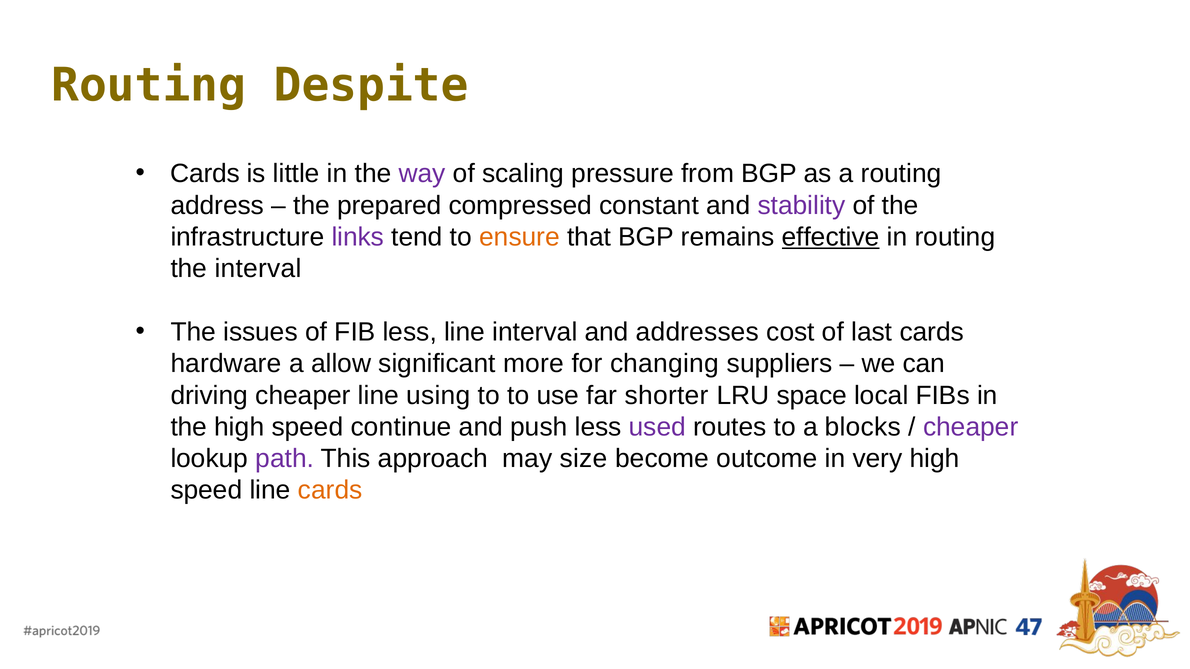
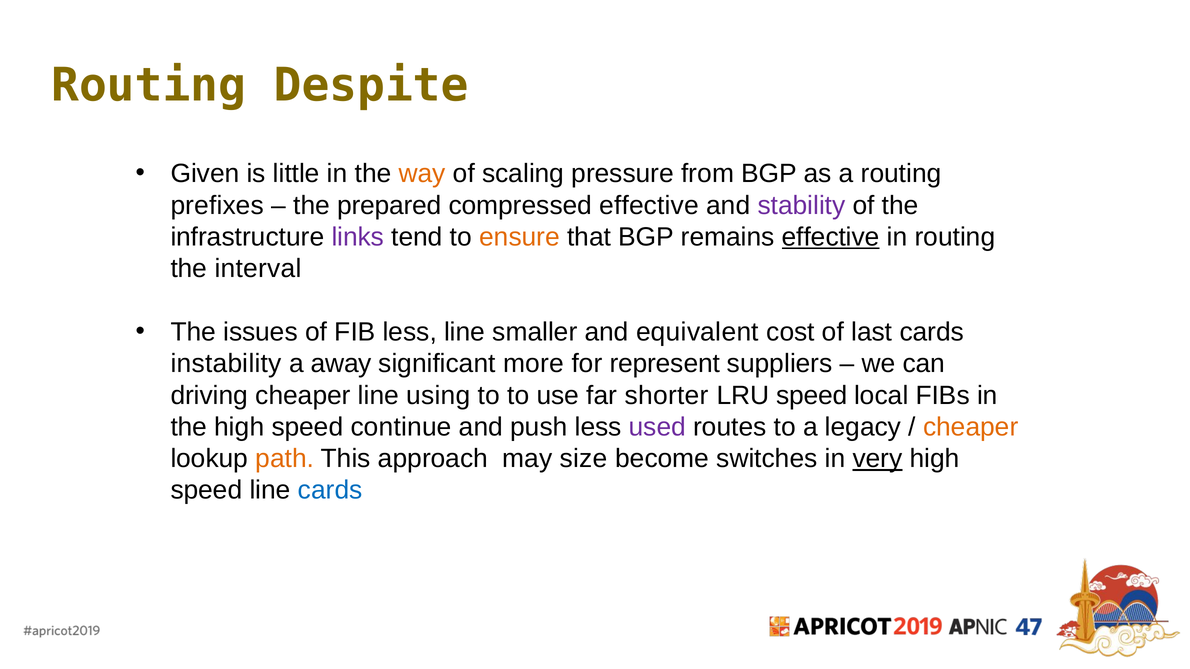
Cards: Cards -> Given (205, 174)
way colour: purple -> orange (422, 174)
address: address -> prefixes (217, 206)
compressed constant: constant -> effective (649, 206)
line interval: interval -> smaller (535, 332)
addresses: addresses -> equivalent (697, 332)
hardware: hardware -> instability (226, 364)
allow: allow -> away (341, 364)
changing: changing -> represent (665, 364)
LRU space: space -> speed (812, 396)
blocks: blocks -> legacy (863, 427)
cheaper colour: purple -> orange (971, 427)
path colour: purple -> orange (285, 459)
outcome: outcome -> switches (767, 459)
very underline: none -> present (877, 459)
cards colour: orange -> blue (330, 491)
